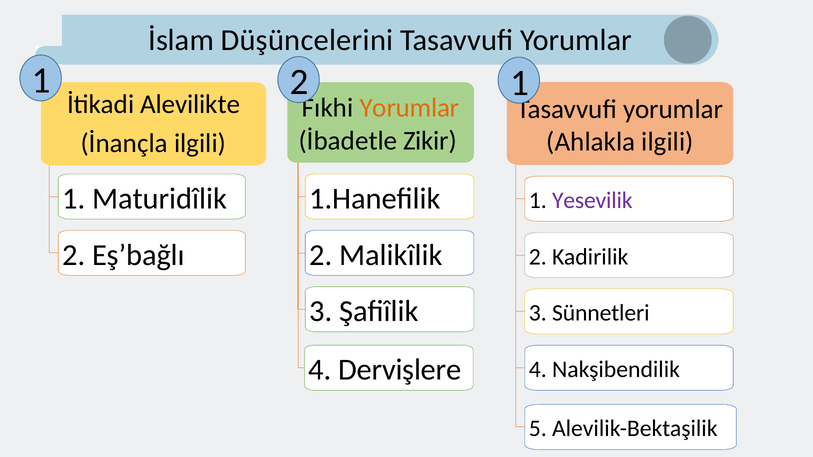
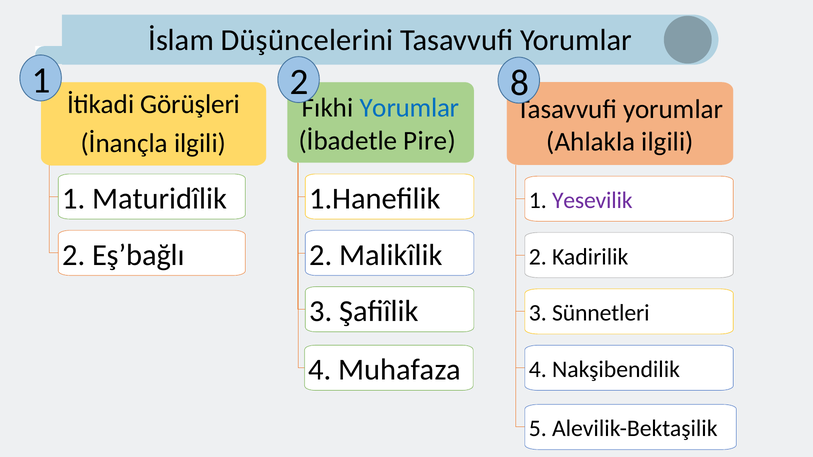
2 1: 1 -> 8 (520, 83)
Alevilikte: Alevilikte -> Görüşleri (190, 104)
Yorumlar colour: orange -> blue (409, 108)
Zikir: Zikir -> Pire (430, 141)
Dervişlere: Dervişlere -> Muhafaza (400, 370)
